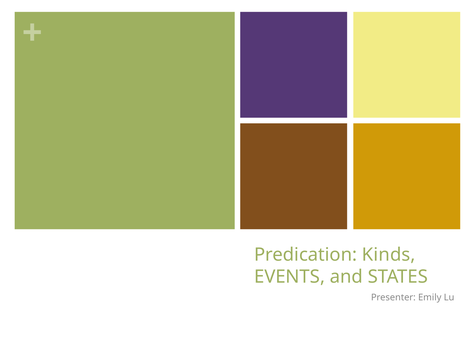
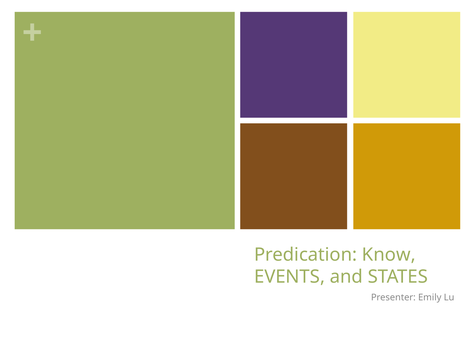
Kinds: Kinds -> Know (389, 255)
